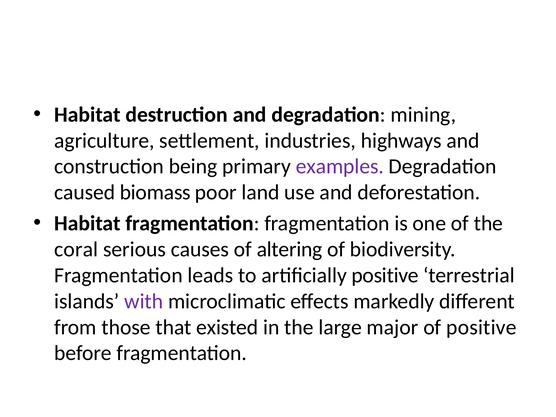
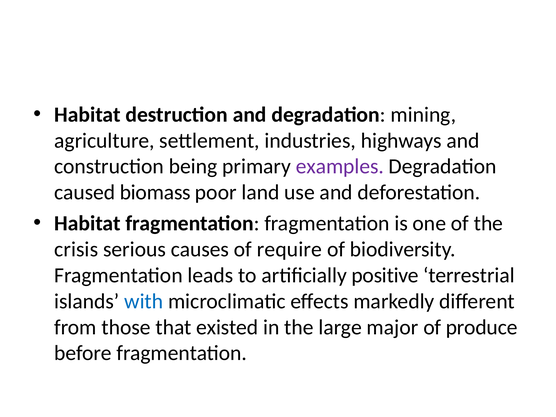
coral: coral -> crisis (76, 249)
altering: altering -> require (289, 249)
with colour: purple -> blue (144, 301)
of positive: positive -> produce (482, 327)
